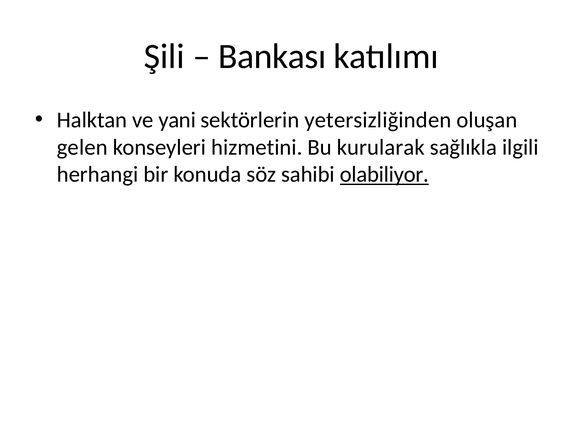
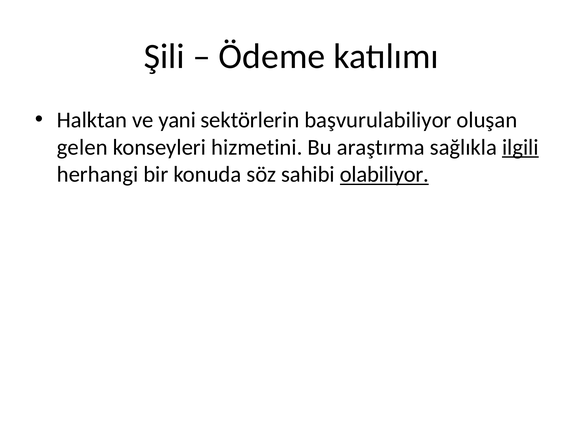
Bankası: Bankası -> Ödeme (272, 56)
yetersizliğinden: yetersizliğinden -> başvurulabiliyor (378, 120)
kurularak: kurularak -> araştırma (381, 147)
ilgili underline: none -> present (520, 147)
